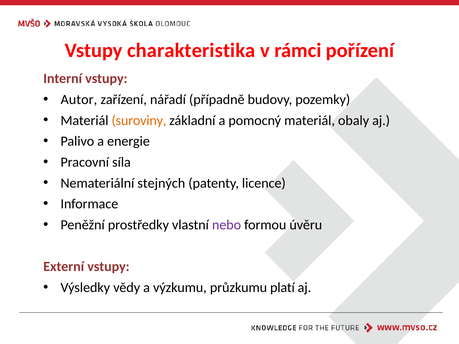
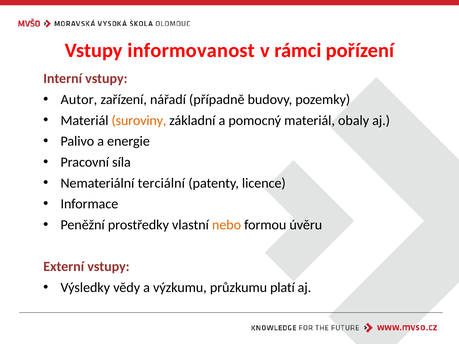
charakteristika: charakteristika -> informovanost (191, 51)
stejných: stejných -> terciální (161, 183)
nebo colour: purple -> orange (227, 225)
